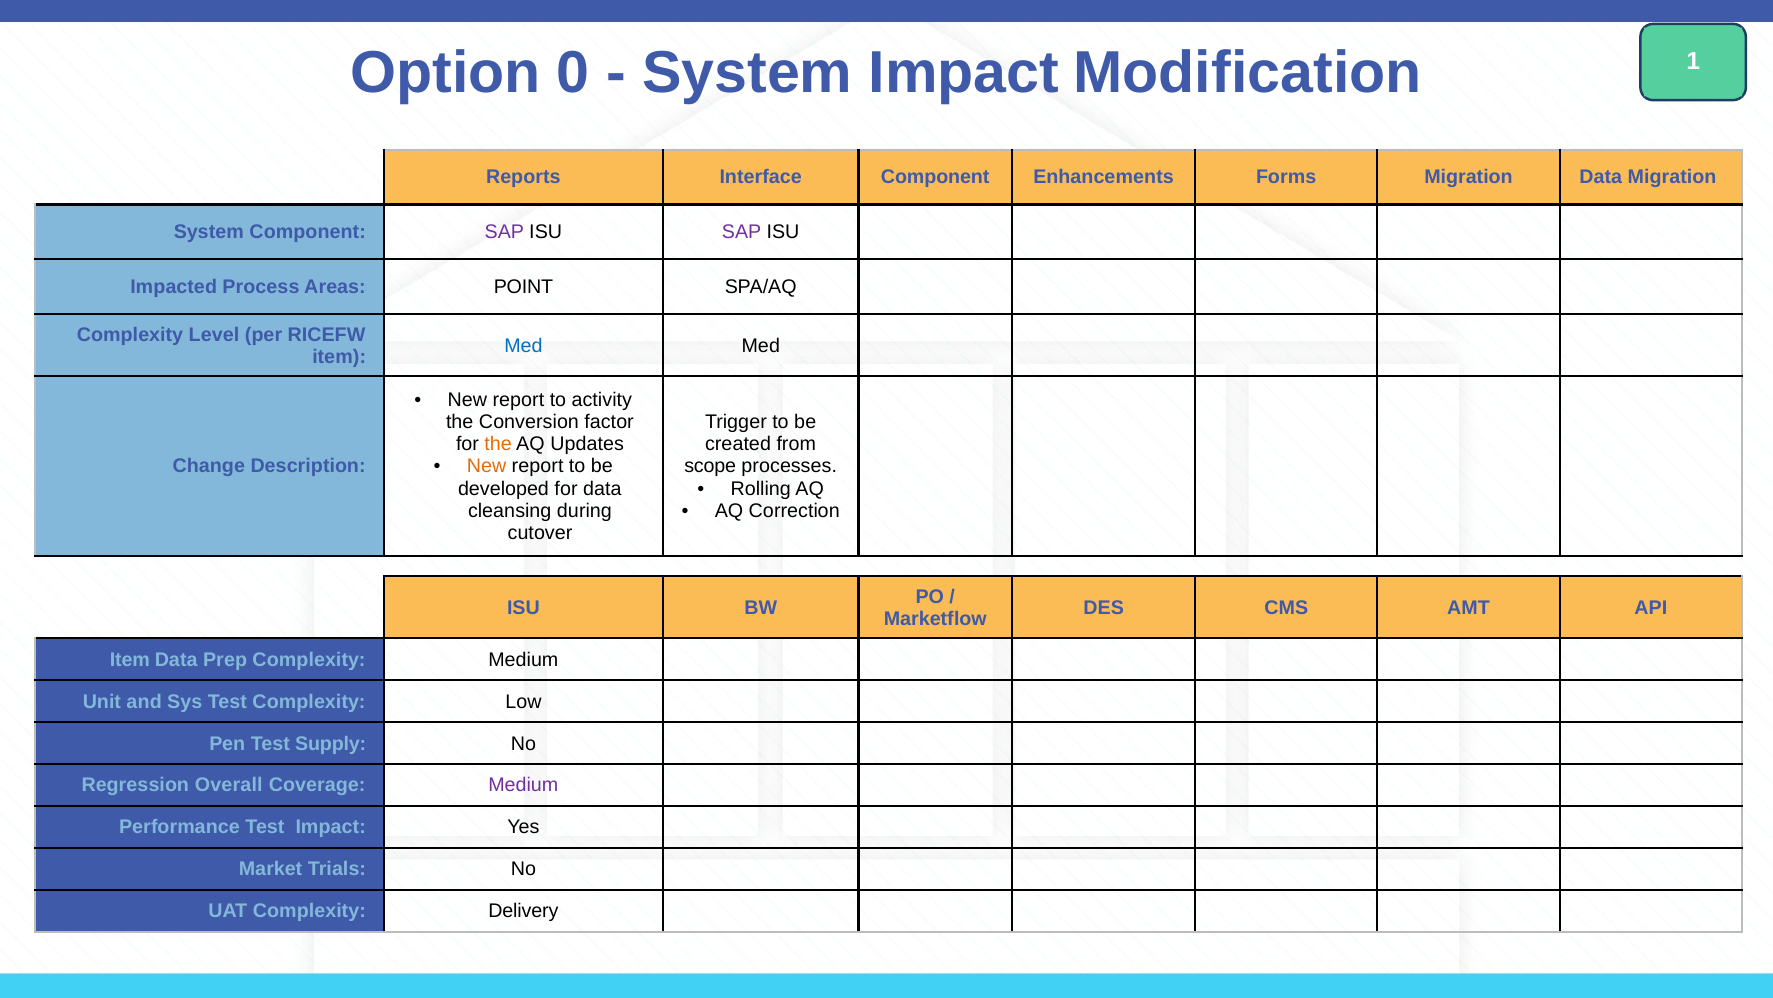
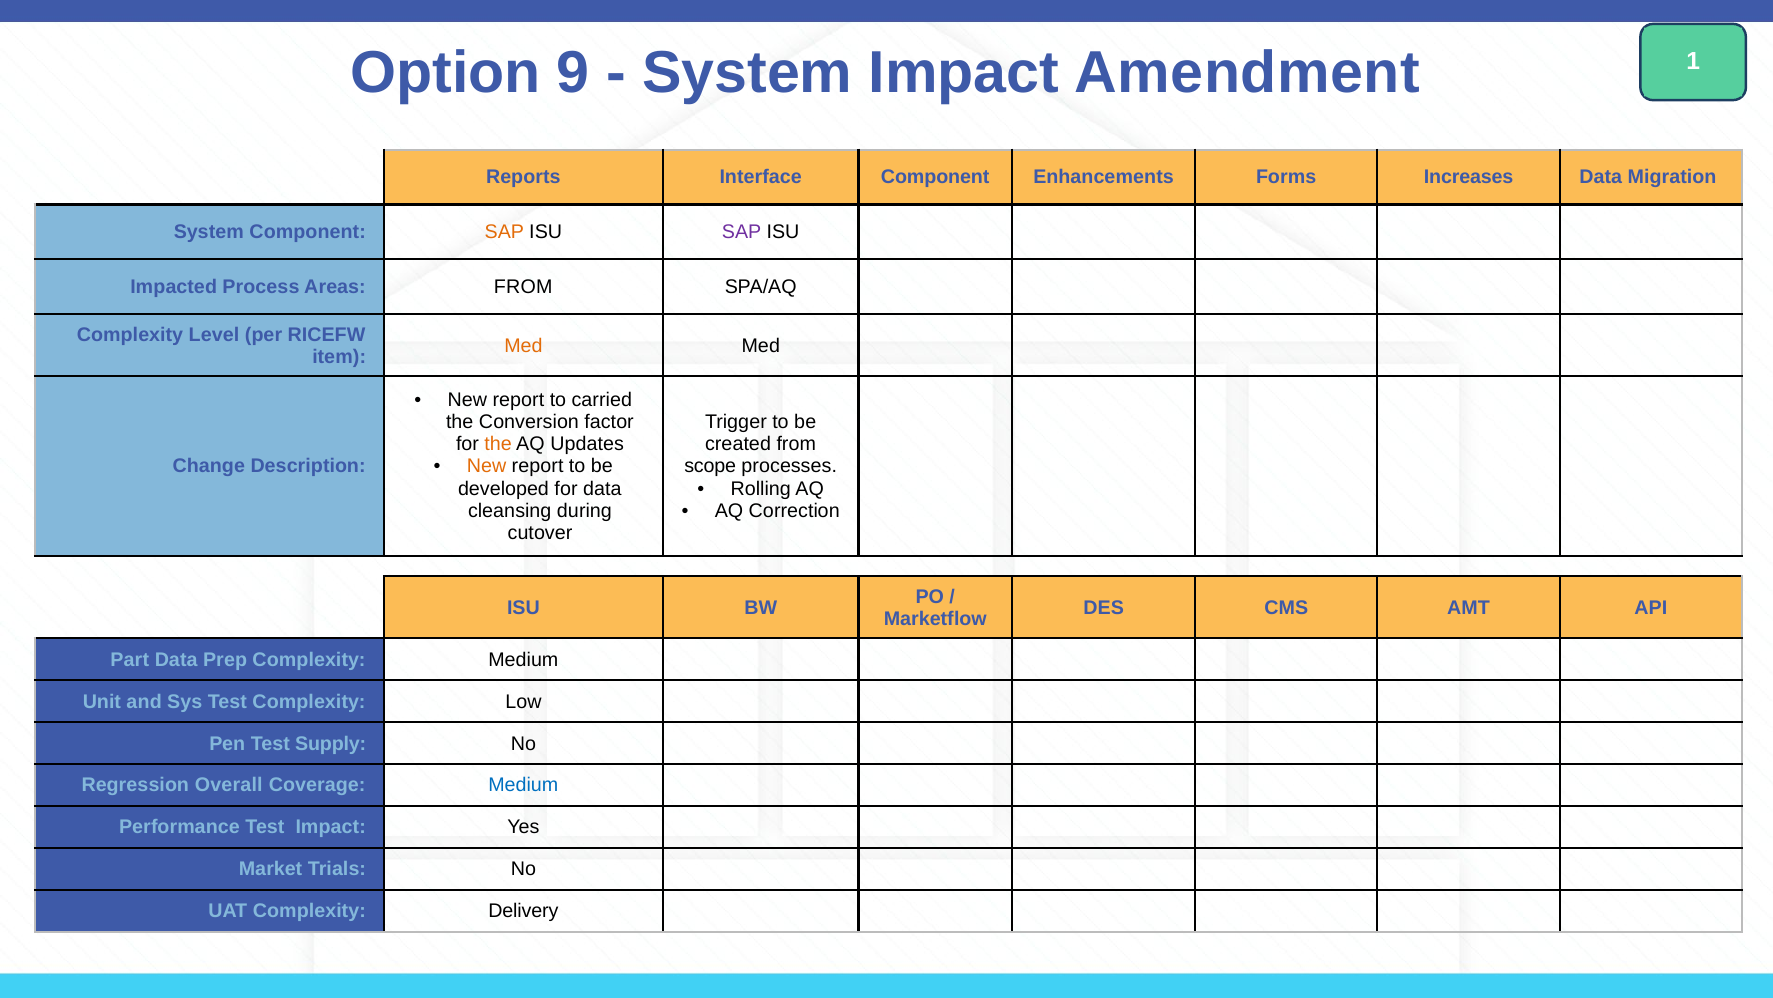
0: 0 -> 9 (573, 73)
Modification: Modification -> Amendment (1247, 73)
Forms Migration: Migration -> Increases (1469, 177)
SAP colour: purple -> orange (504, 232)
Areas POINT: POINT -> FROM (523, 287)
Med colour: blue -> orange (523, 345)
activity: activity -> carried (602, 400)
Item: Item -> Part (130, 659)
Medium colour: purple -> blue (523, 785)
